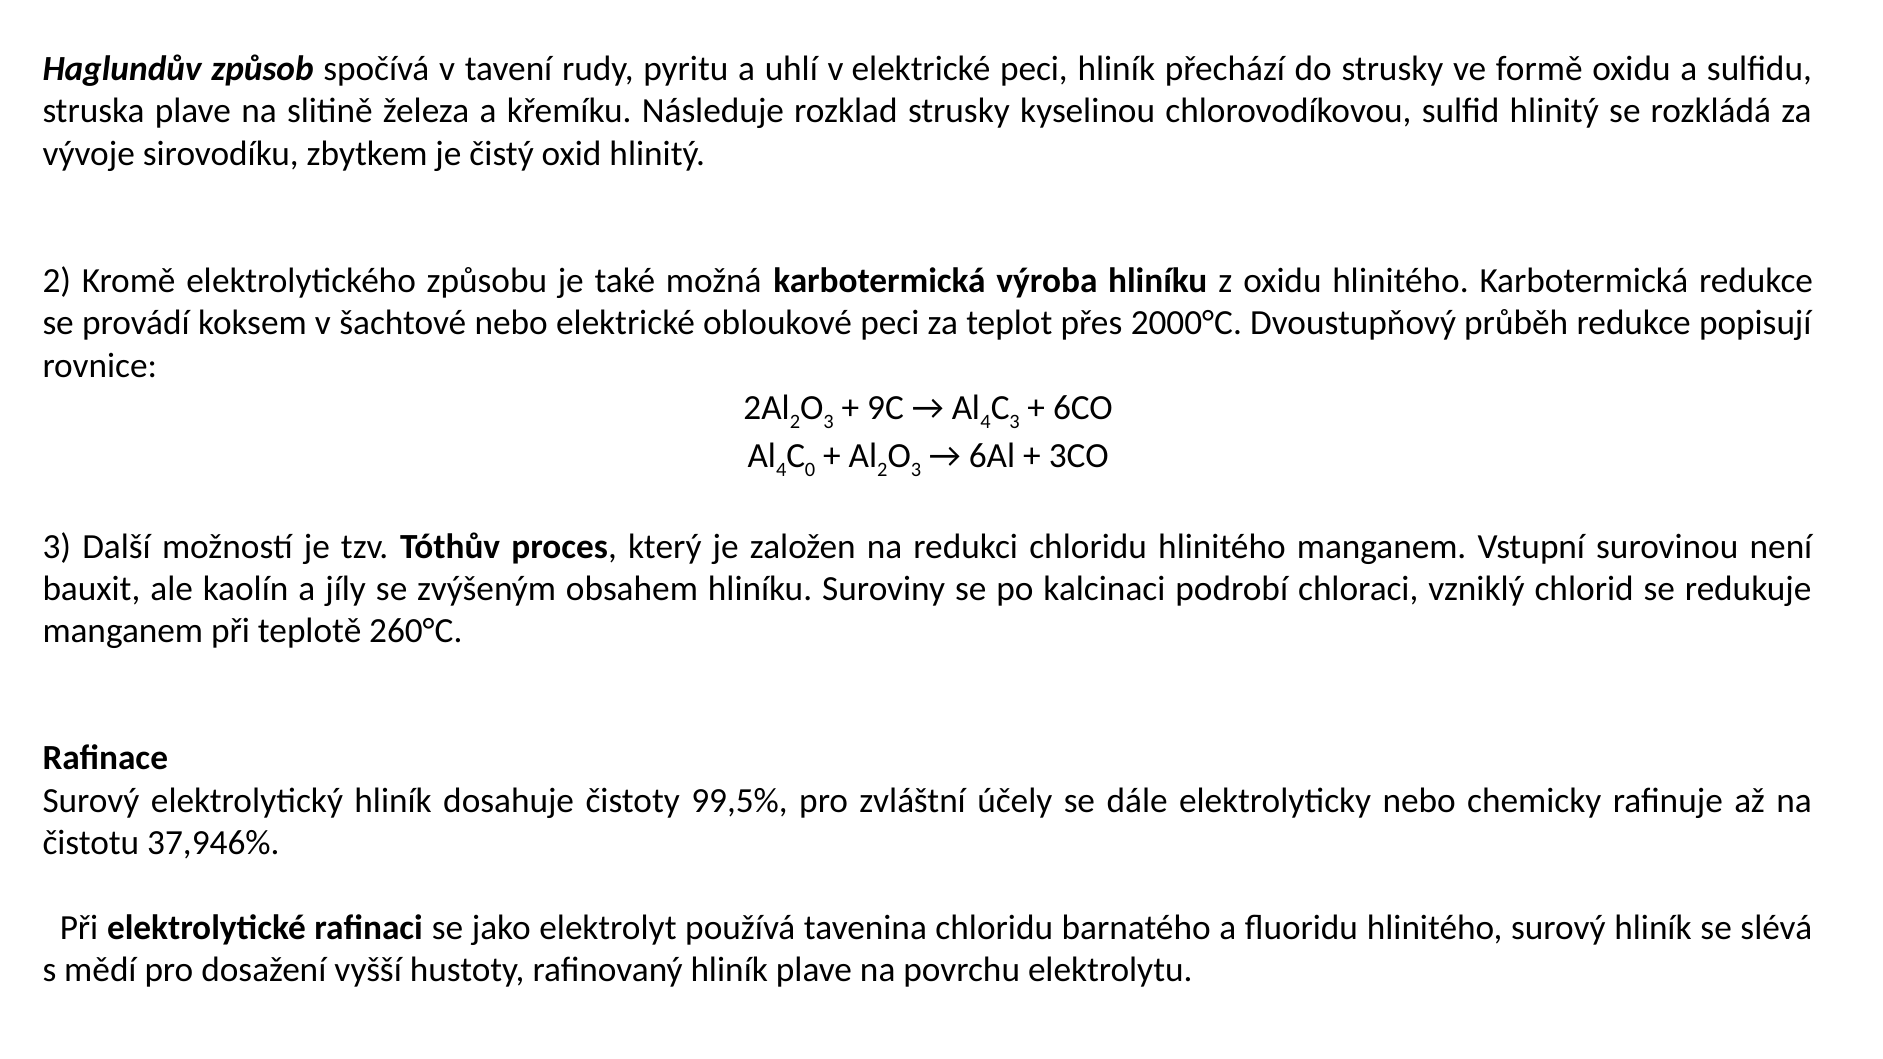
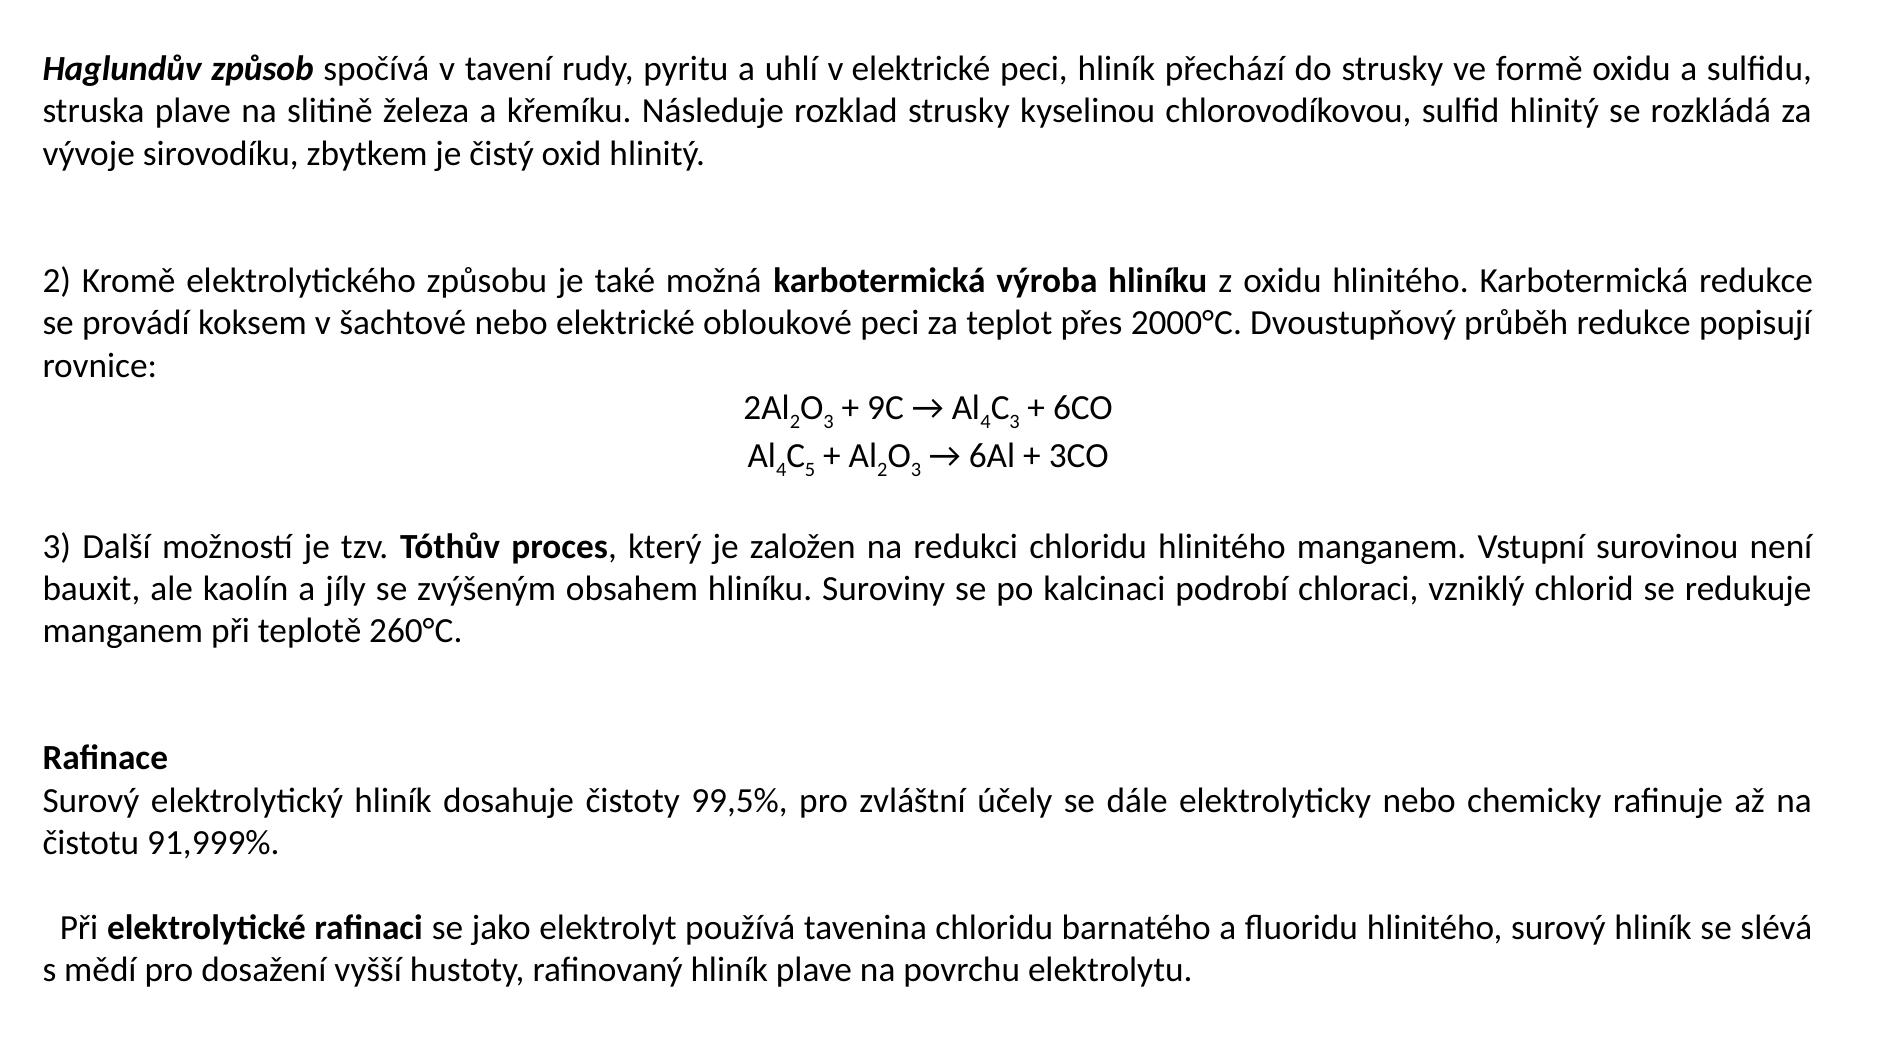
0: 0 -> 5 (810, 470)
37,946%: 37,946% -> 91,999% (213, 843)
